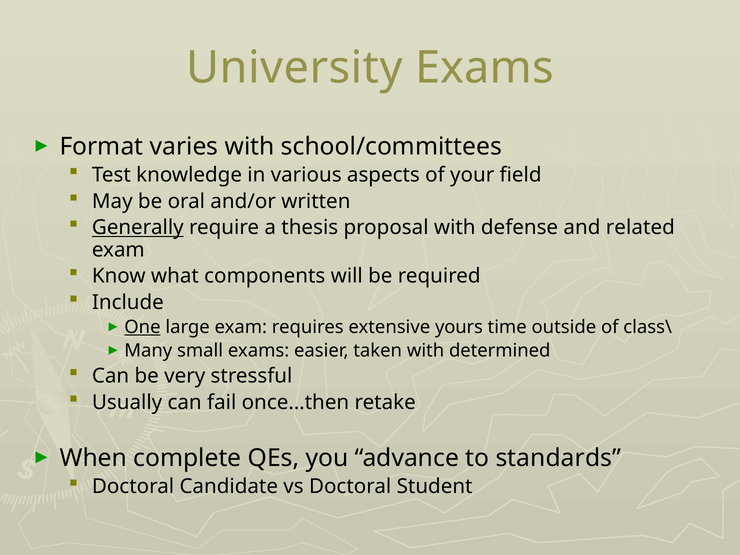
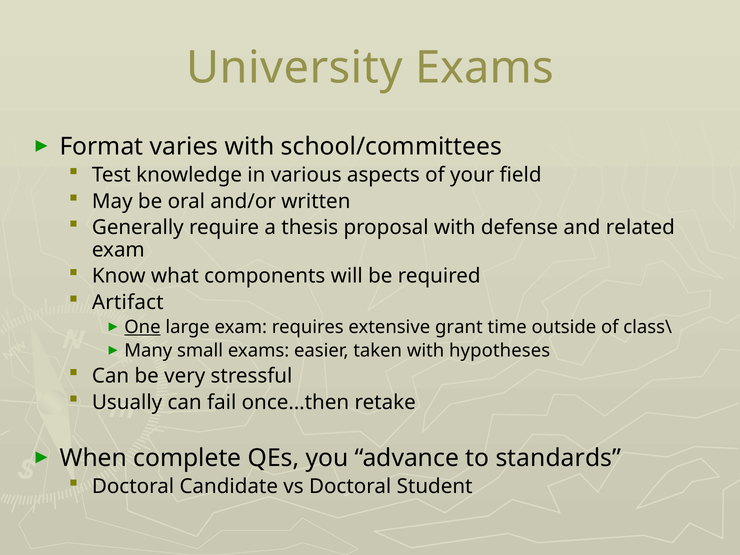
Generally underline: present -> none (138, 228)
Include: Include -> Artifact (128, 302)
yours: yours -> grant (459, 327)
determined: determined -> hypotheses (500, 351)
